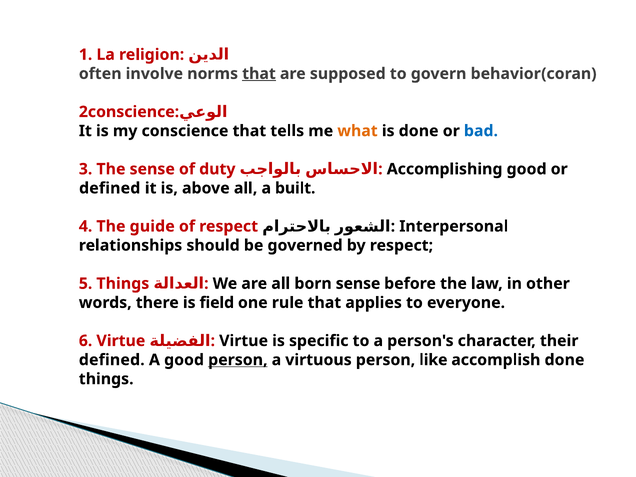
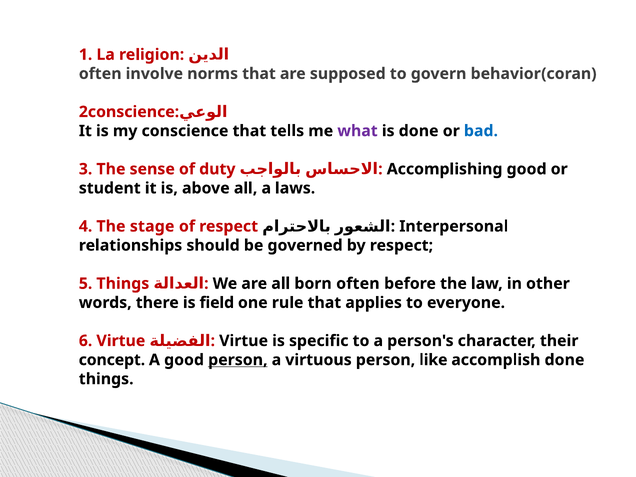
that underline: present -> none (259, 74)
what colour: orange -> purple (358, 131)
defined: defined -> student (110, 188)
built: built -> laws (295, 188)
guide: guide -> stage (152, 226)
born sense: sense -> often (358, 284)
defined: defined -> concept (112, 360)
